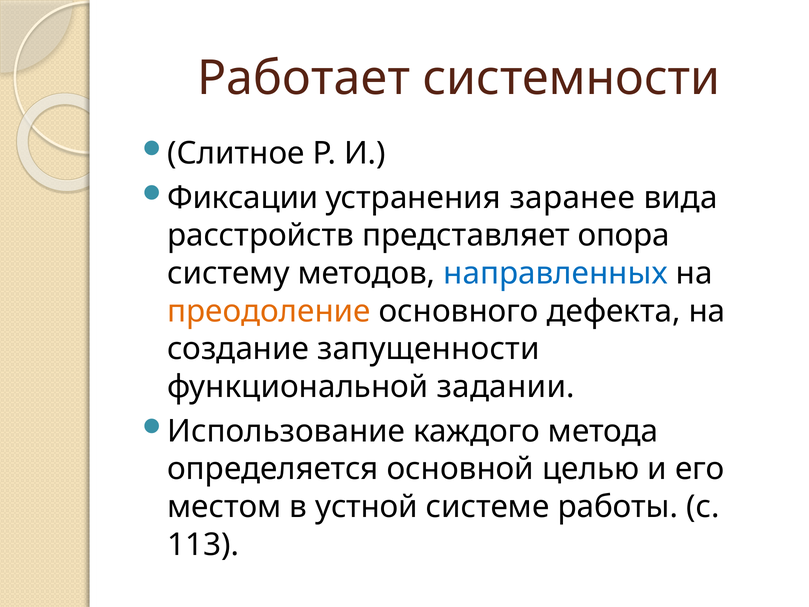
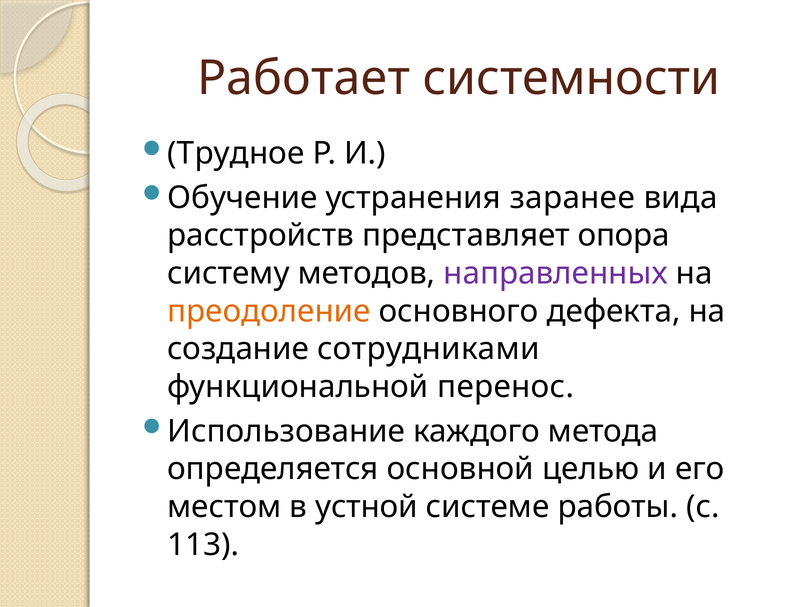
Слитное: Слитное -> Трудное (236, 153)
Фиксации: Фиксации -> Обучение (243, 198)
направленных colour: blue -> purple (556, 273)
запущенности: запущенности -> сотрудниками (428, 349)
задании: задании -> перенос (506, 387)
